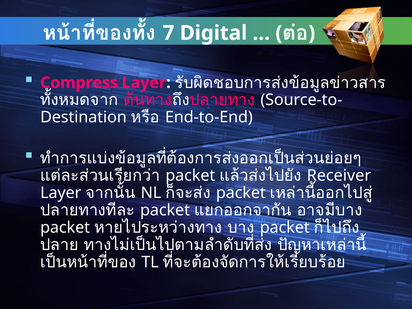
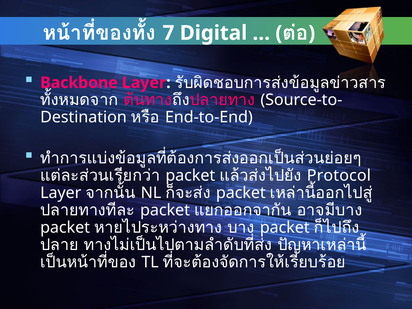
Compress: Compress -> Backbone (79, 83)
Receiver: Receiver -> Protocol (339, 176)
